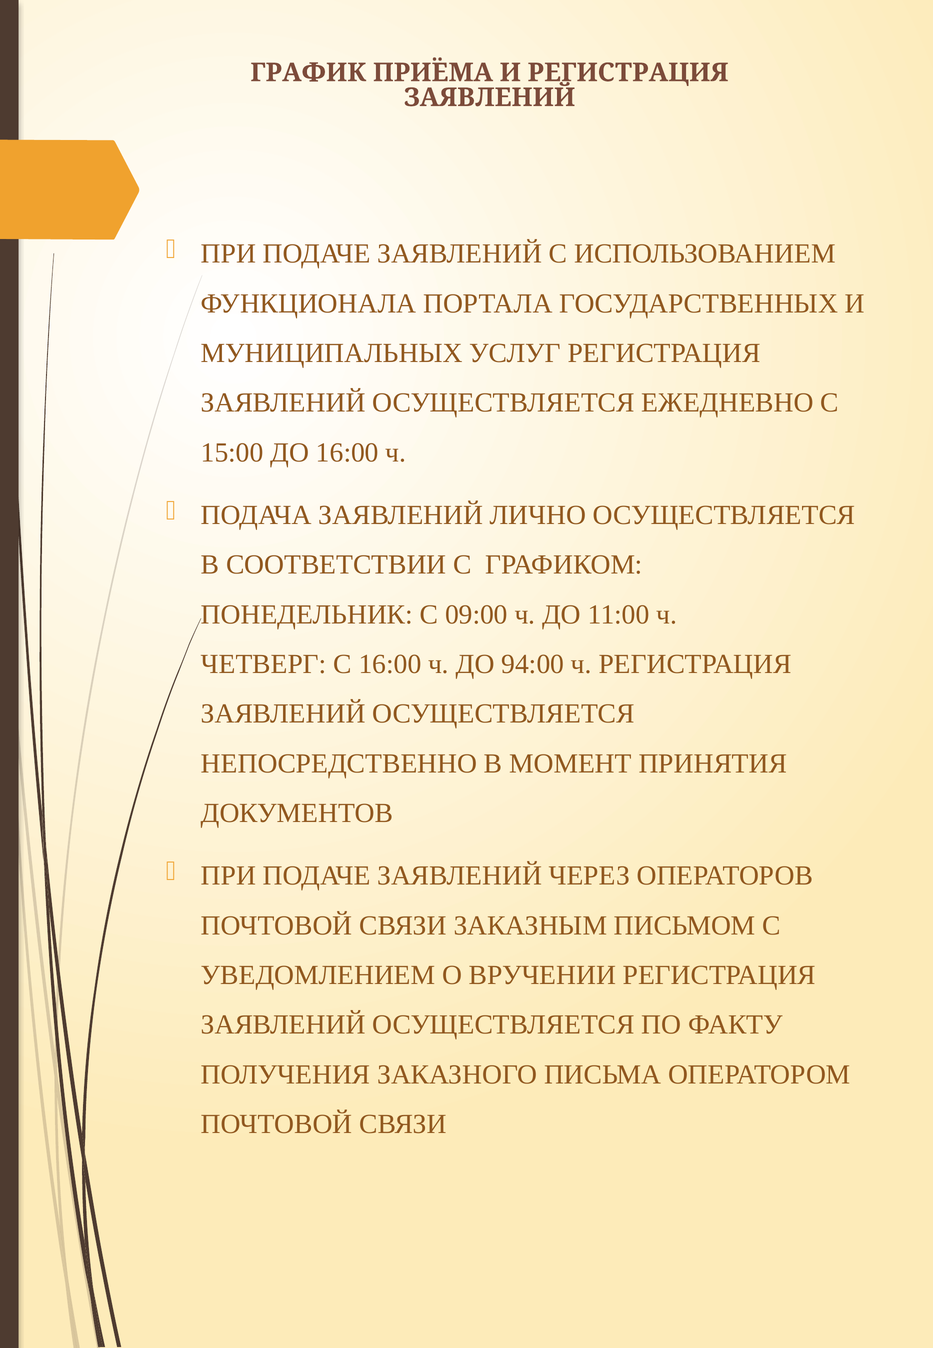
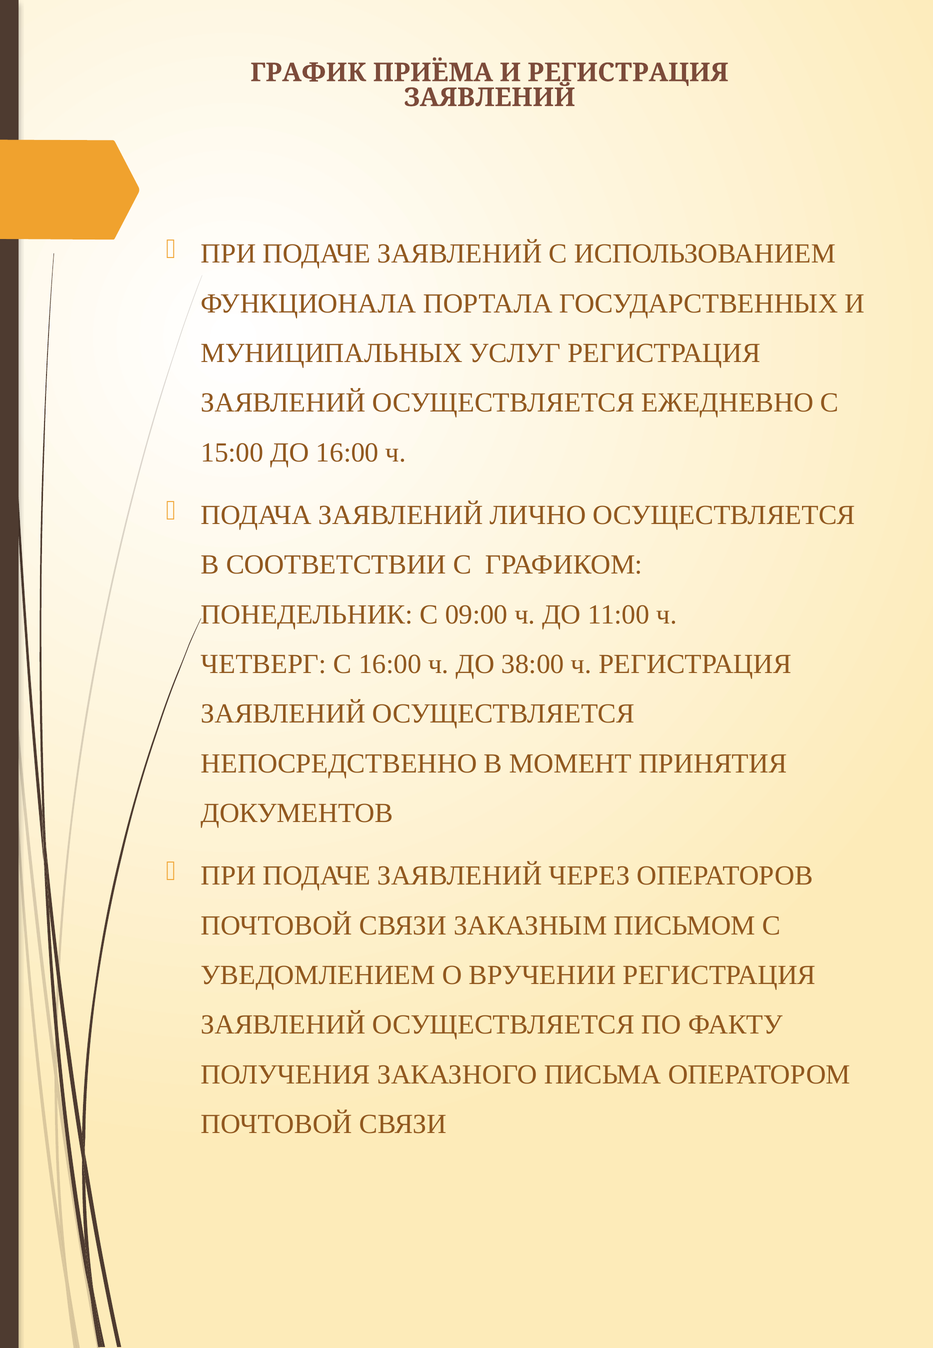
94:00: 94:00 -> 38:00 (533, 664)
